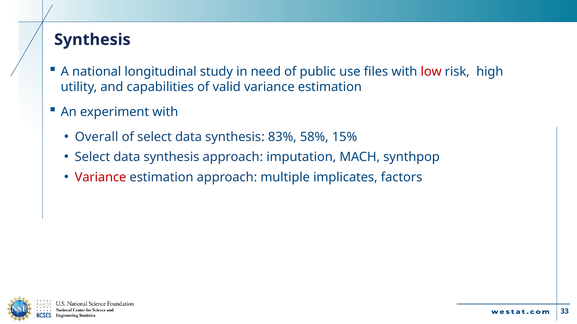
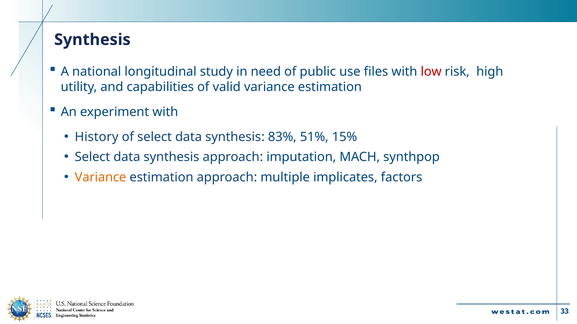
Overall: Overall -> History (97, 137)
58%: 58% -> 51% (314, 137)
Variance colour: red -> orange (101, 178)
